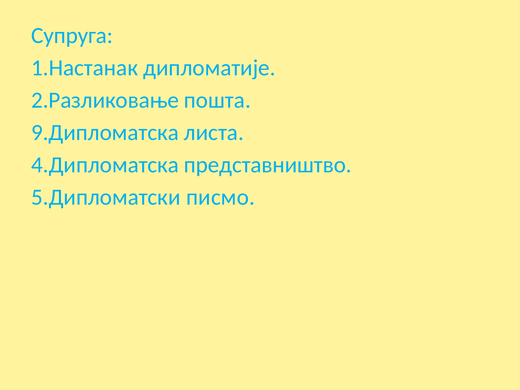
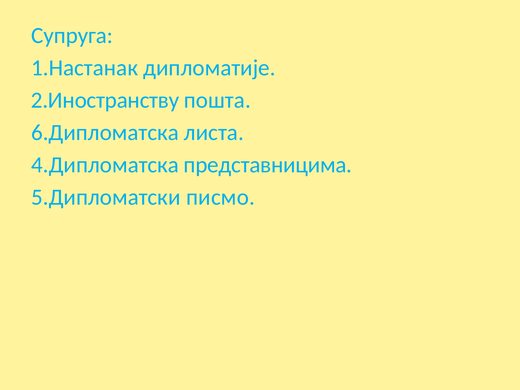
2.Разликовање: 2.Разликовање -> 2.Иностранству (105, 100)
9.Дипломатска: 9.Дипломатска -> 6.Дипломатска (105, 133)
представништво: представништво -> представницима (268, 165)
